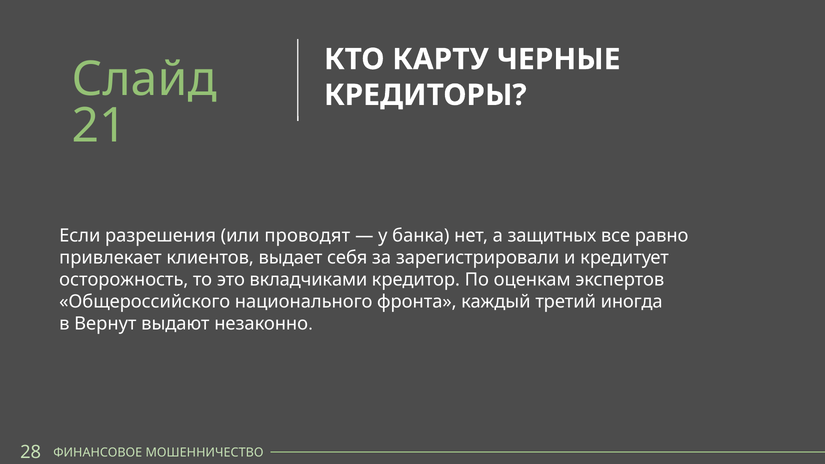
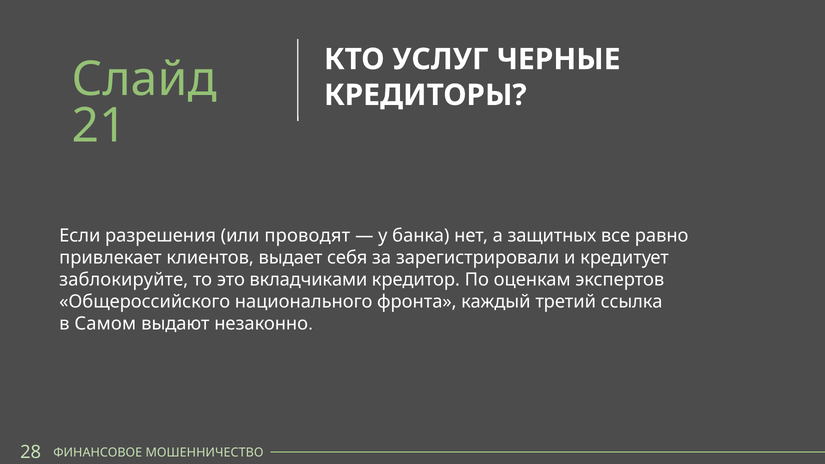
КАРТУ: КАРТУ -> УСЛУГ (441, 59)
осторожность: осторожность -> заблокируйте (124, 280)
иногда: иногда -> ссылка (632, 302)
Вернут: Вернут -> Самом (105, 324)
